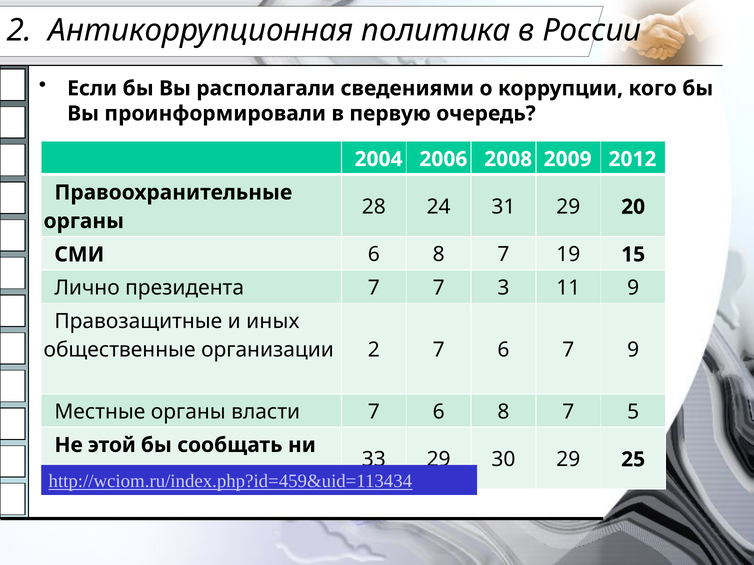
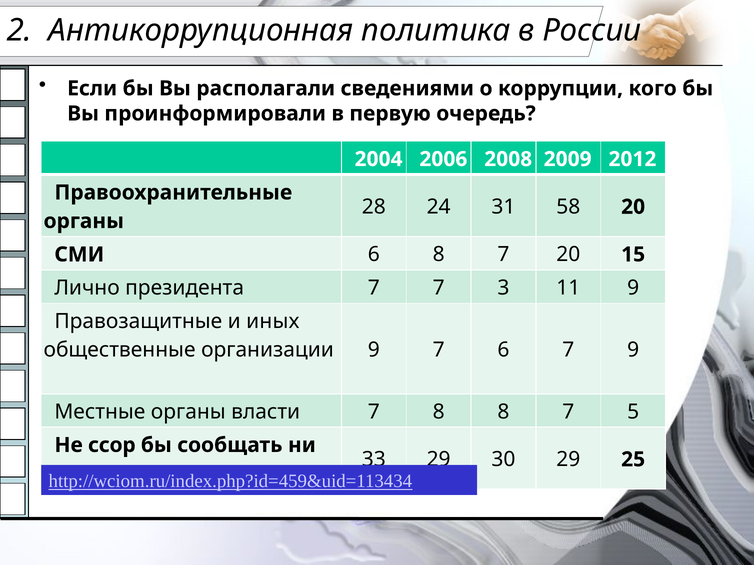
31 29: 29 -> 58 (568, 207)
7 19: 19 -> 20 (568, 255)
организации 2: 2 -> 9 (374, 350)
власти 7 6: 6 -> 8 (439, 412)
этой: этой -> ссор (112, 445)
